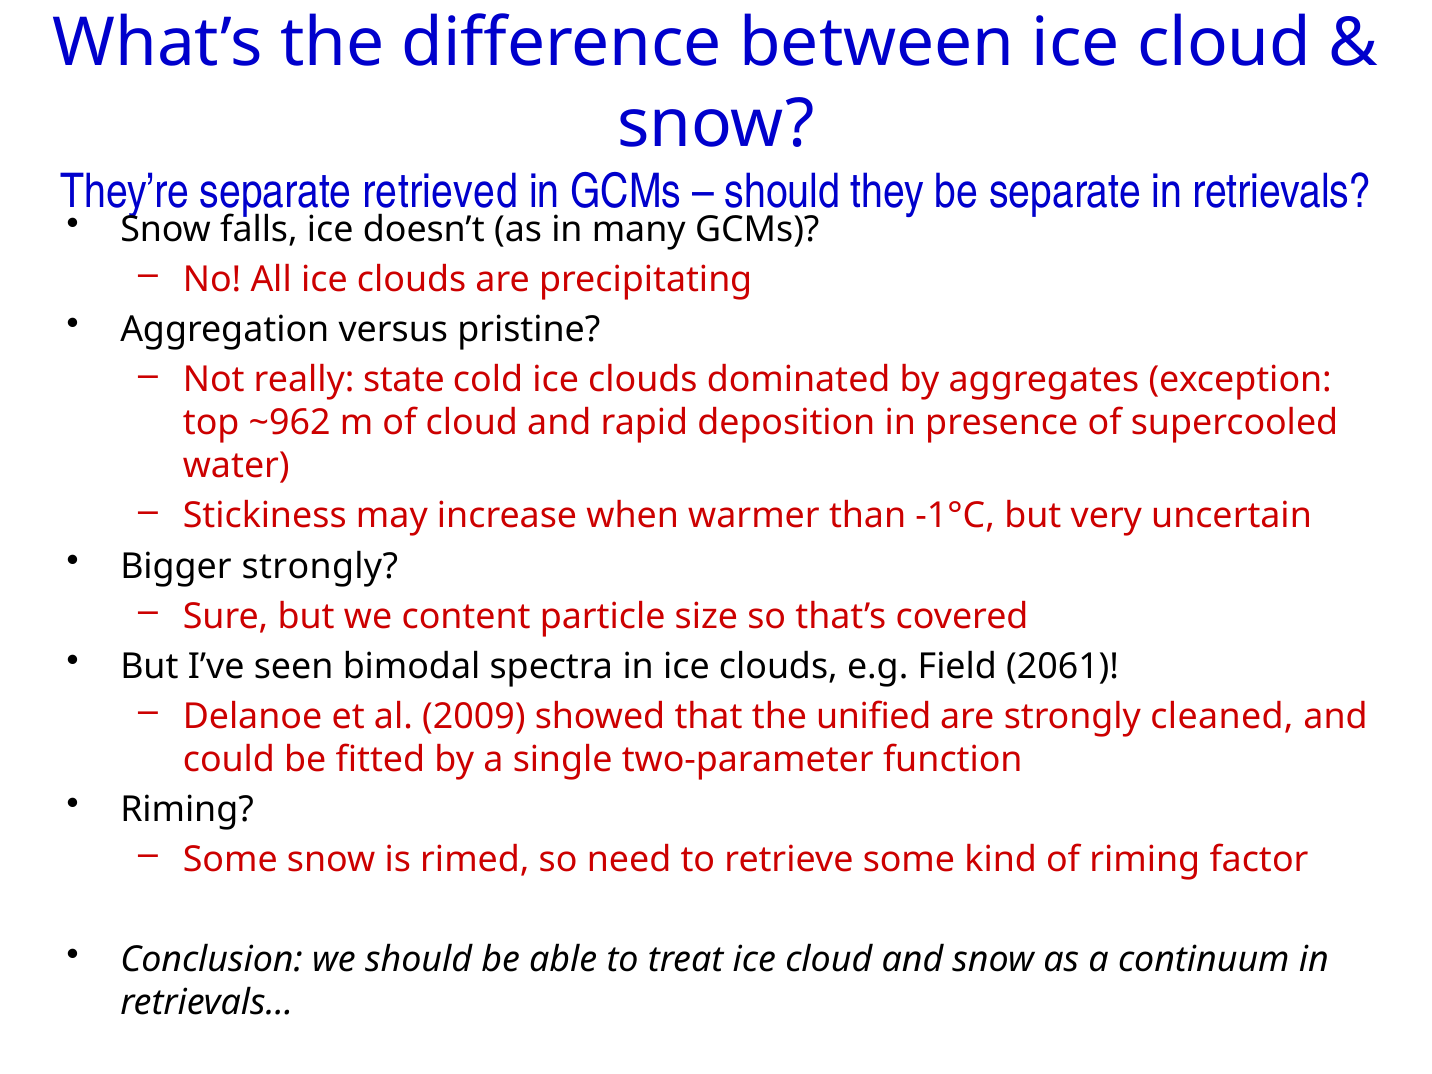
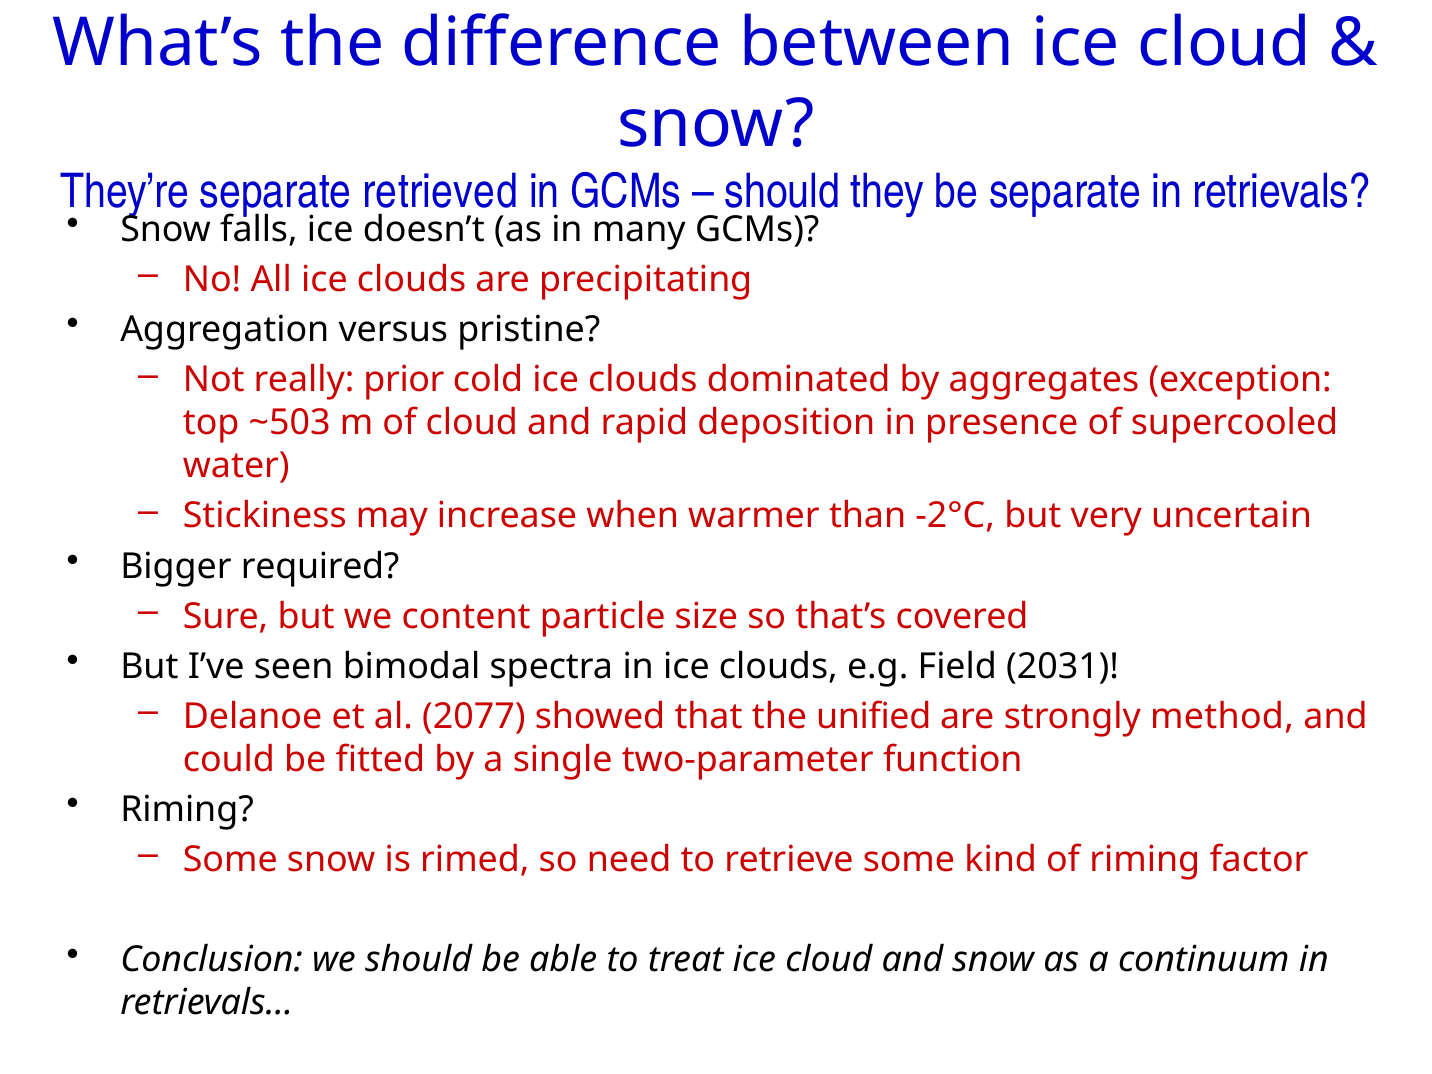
state: state -> prior (404, 380)
~962: ~962 -> ~503 (290, 423)
-1°C: -1°C -> -2°C (955, 516)
Bigger strongly: strongly -> required (320, 566)
2061: 2061 -> 2031 (1063, 667)
2009: 2009 -> 2077 (474, 717)
cleaned: cleaned -> method (1222, 717)
